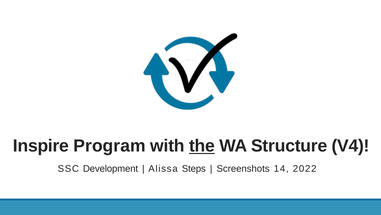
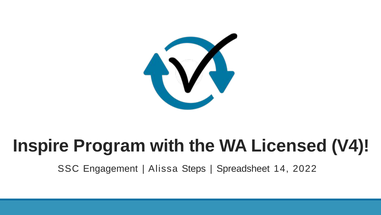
the underline: present -> none (202, 145)
Structure: Structure -> Licensed (289, 145)
Development: Development -> Engagement (110, 168)
Screenshots: Screenshots -> Spreadsheet (243, 168)
